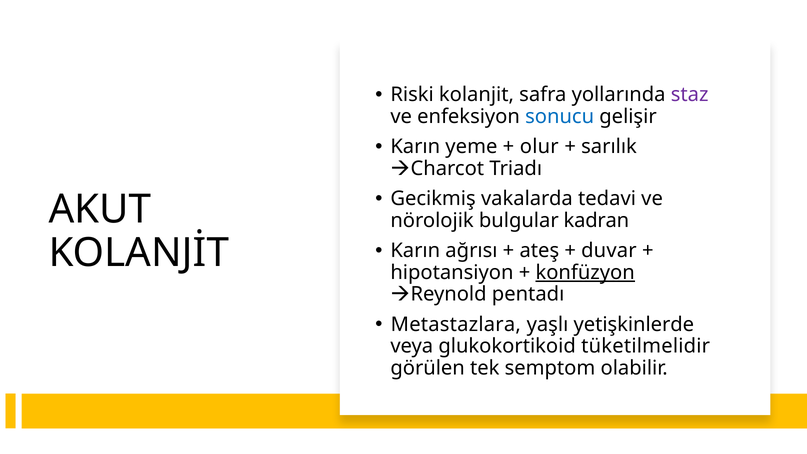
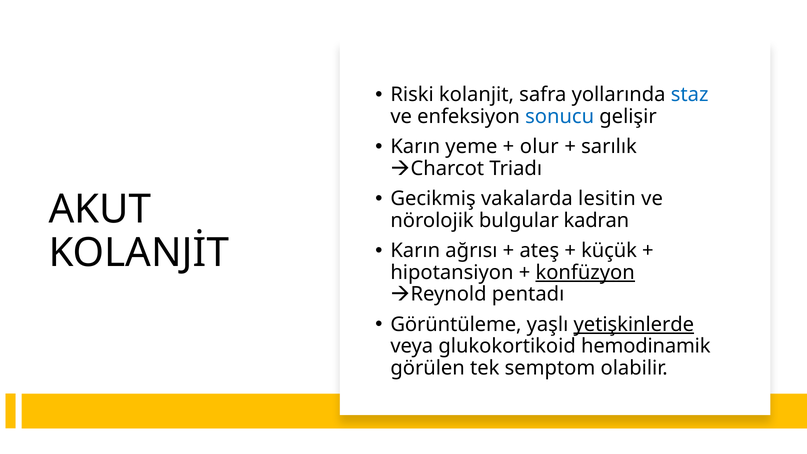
staz colour: purple -> blue (690, 95)
tedavi: tedavi -> lesitin (607, 199)
duvar: duvar -> küçük (609, 251)
Metastazlara: Metastazlara -> Görüntüleme (456, 324)
yetişkinlerde underline: none -> present (634, 324)
tüketilmelidir: tüketilmelidir -> hemodinamik (646, 346)
